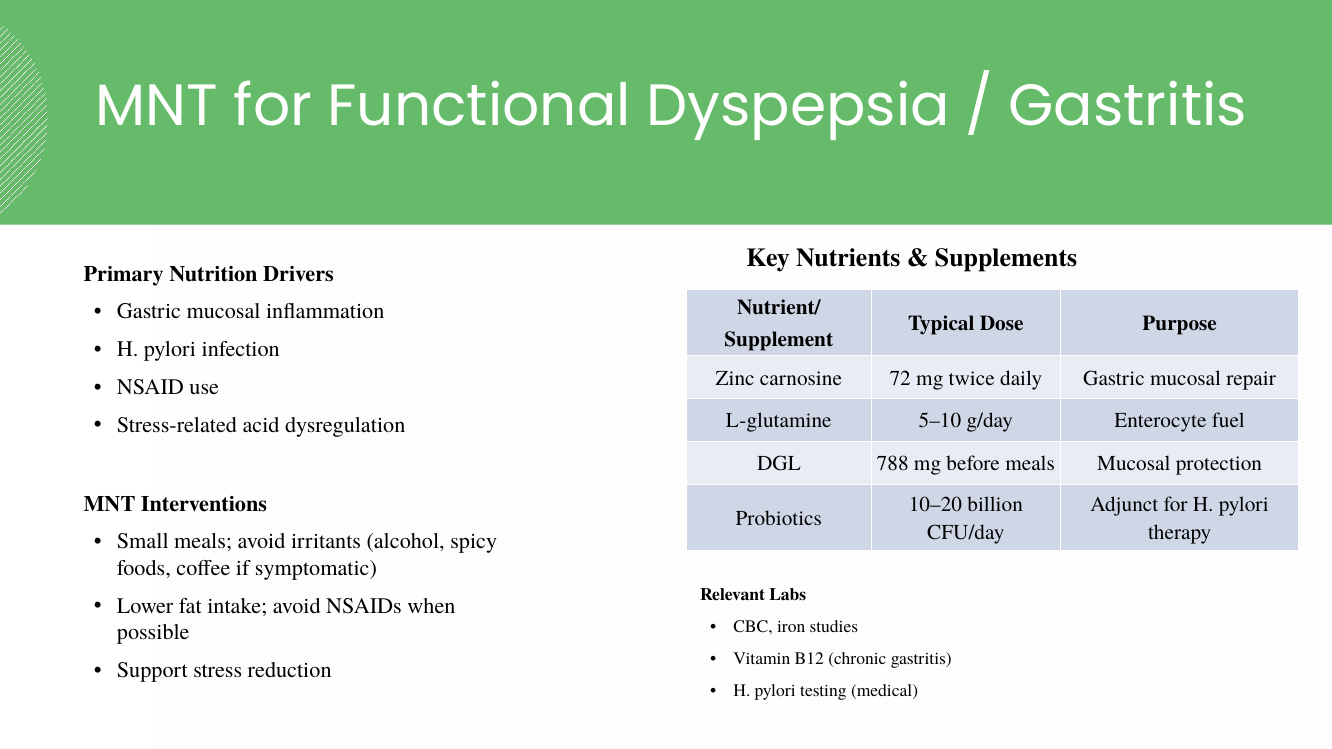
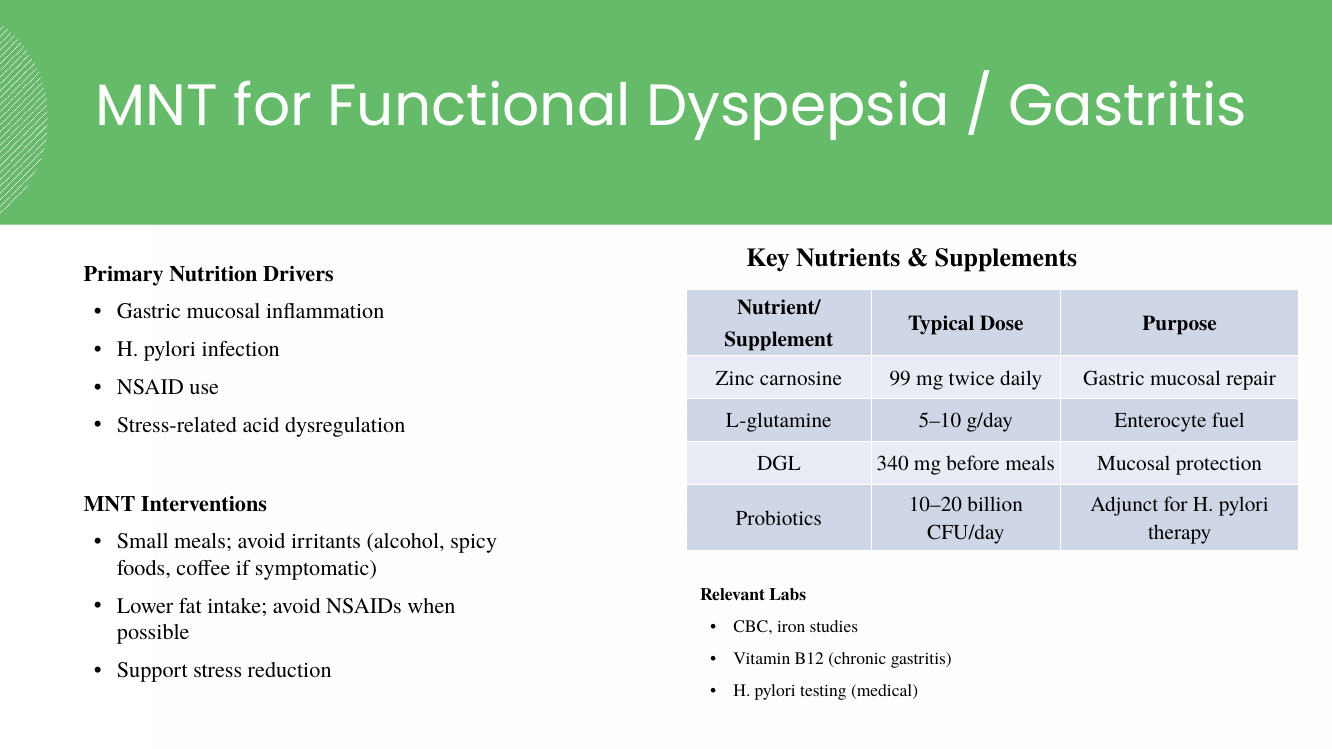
72: 72 -> 99 (900, 378)
788: 788 -> 340 (893, 464)
